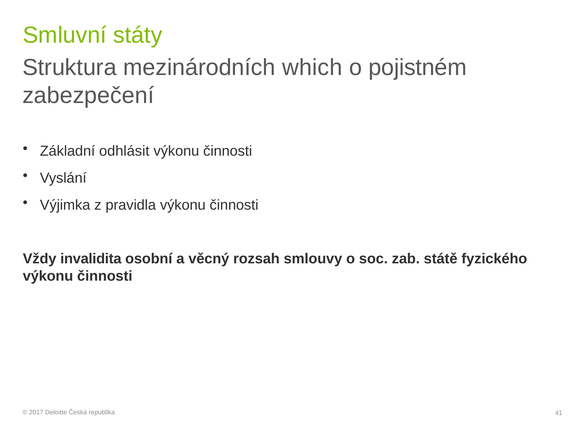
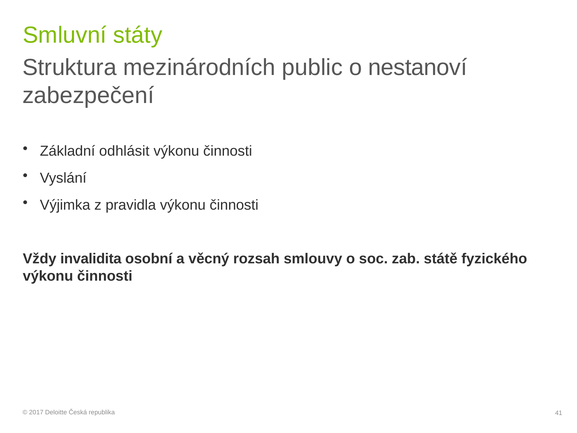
which: which -> public (312, 68)
pojistném: pojistném -> nestanoví (418, 68)
